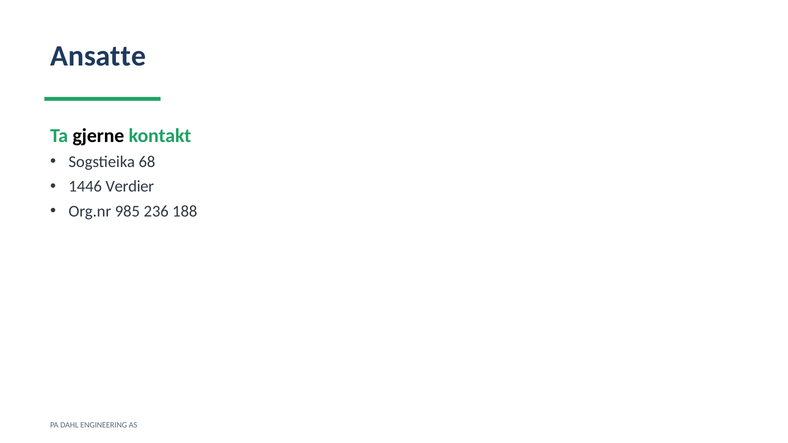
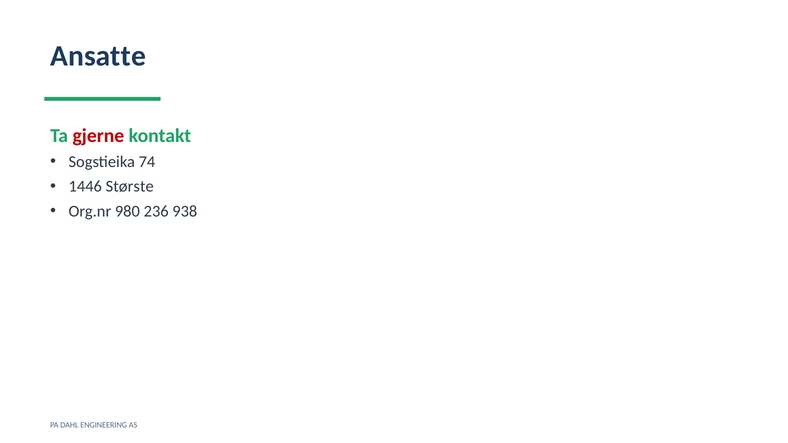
gjerne colour: black -> red (98, 136)
68: 68 -> 74 (147, 162)
Verdier: Verdier -> Største (130, 187)
985: 985 -> 980 (127, 211)
188: 188 -> 938 (185, 211)
